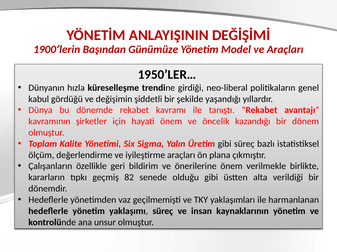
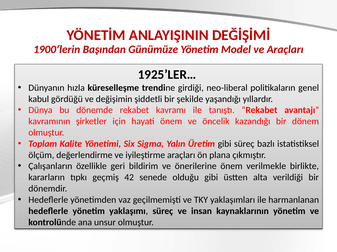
1950’LER…: 1950’LER… -> 1925’LER… (167, 75)
82: 82 -> 42 (129, 178)
